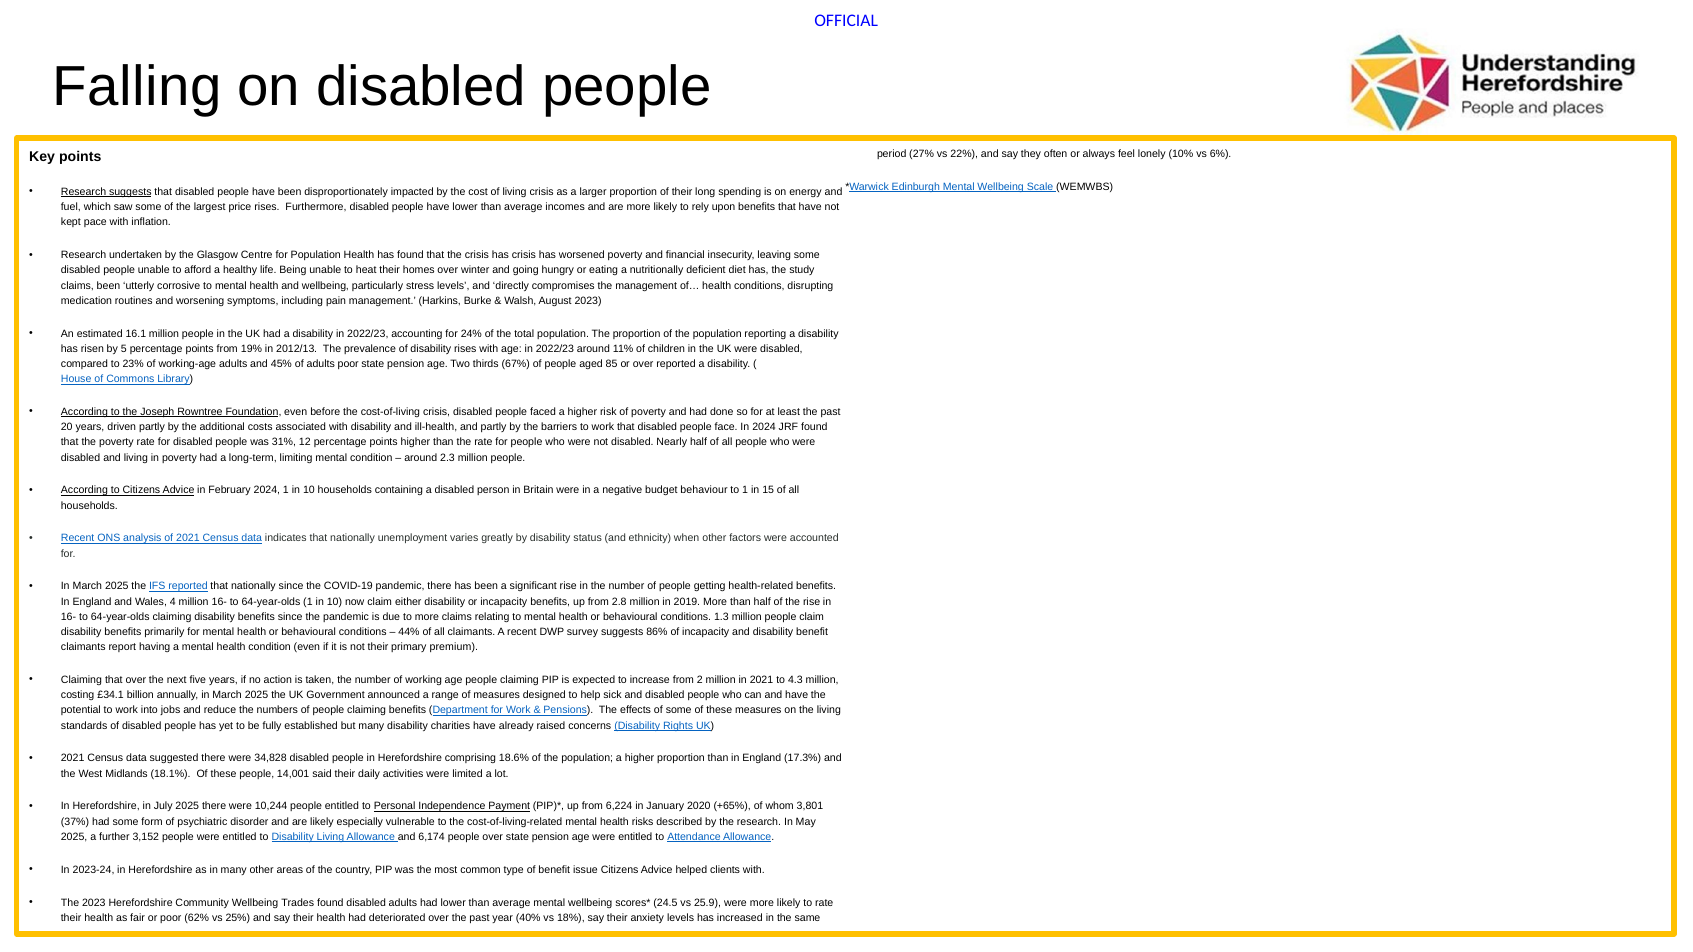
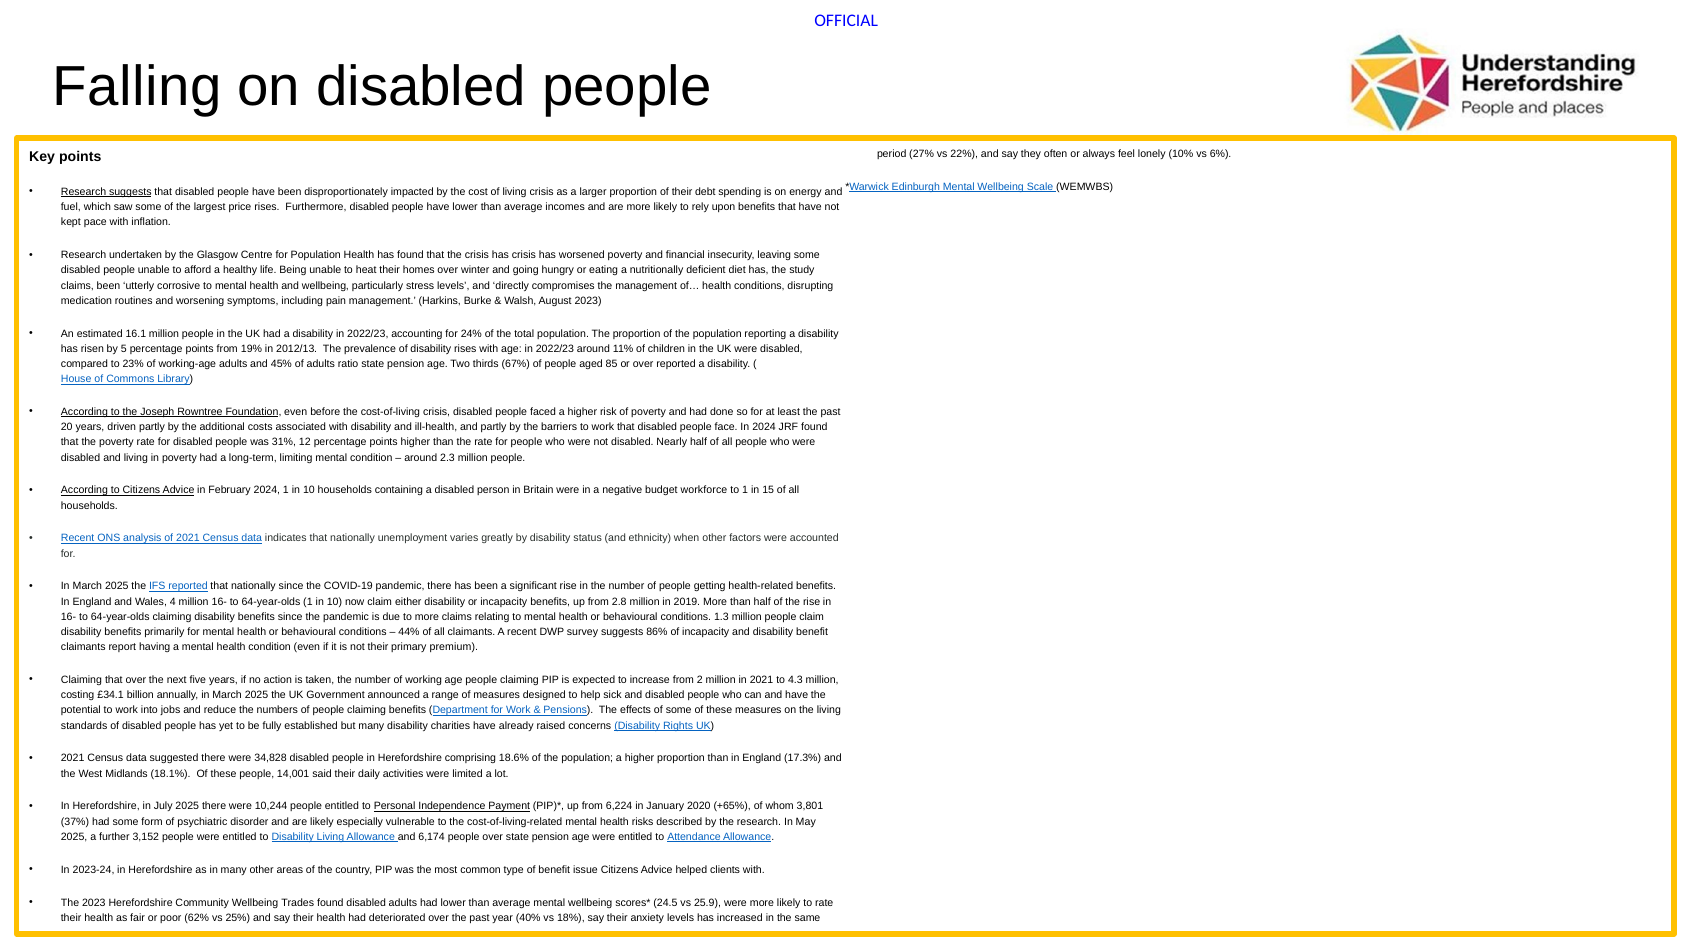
long: long -> debt (705, 192)
adults poor: poor -> ratio (348, 364)
behaviour: behaviour -> workforce (704, 491)
